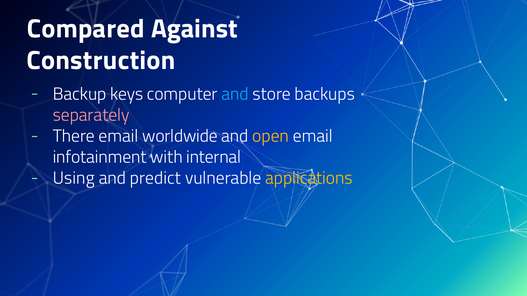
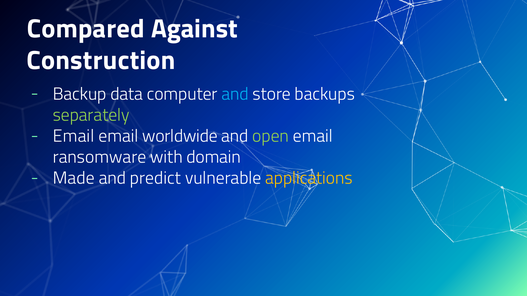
keys: keys -> data (127, 94)
separately colour: pink -> light green (91, 115)
There: There -> Email (74, 136)
open colour: yellow -> light green (271, 136)
infotainment: infotainment -> ransomware (100, 157)
internal: internal -> domain (214, 157)
Using: Using -> Made (74, 178)
